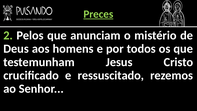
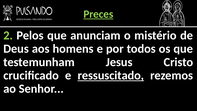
ressuscitado underline: none -> present (111, 75)
